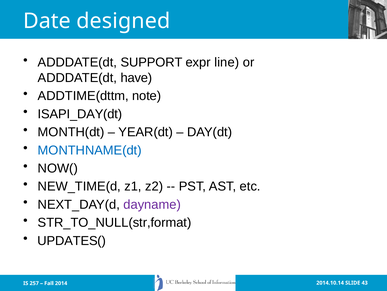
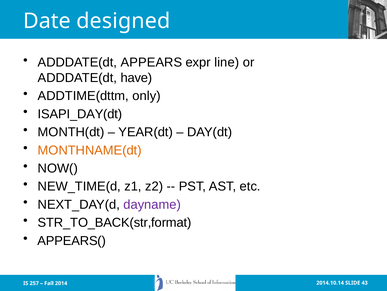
SUPPORT: SUPPORT -> APPEARS (151, 62)
note: note -> only (147, 96)
MONTHNAME(dt colour: blue -> orange (90, 150)
STR_TO_NULL(str,format: STR_TO_NULL(str,format -> STR_TO_BACK(str,format (115, 222)
UPDATES(: UPDATES( -> APPEARS( (72, 240)
